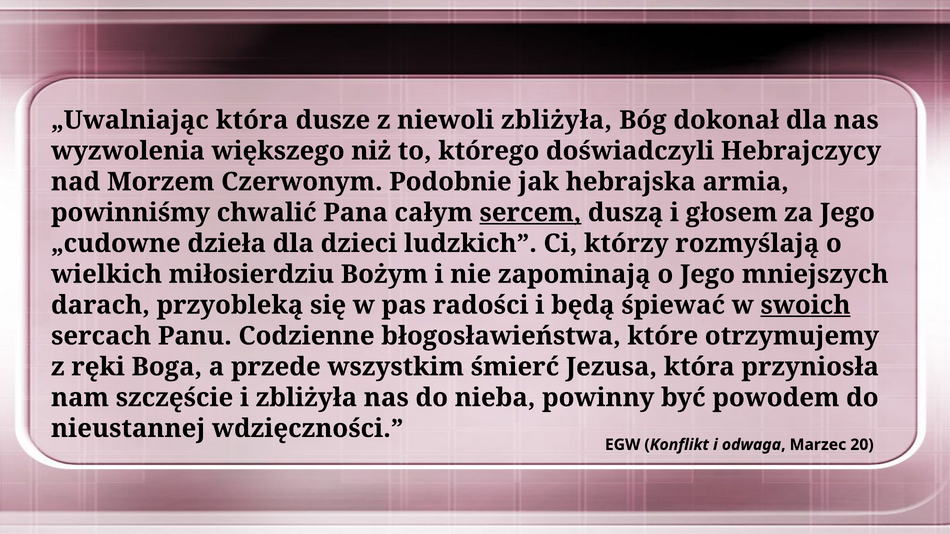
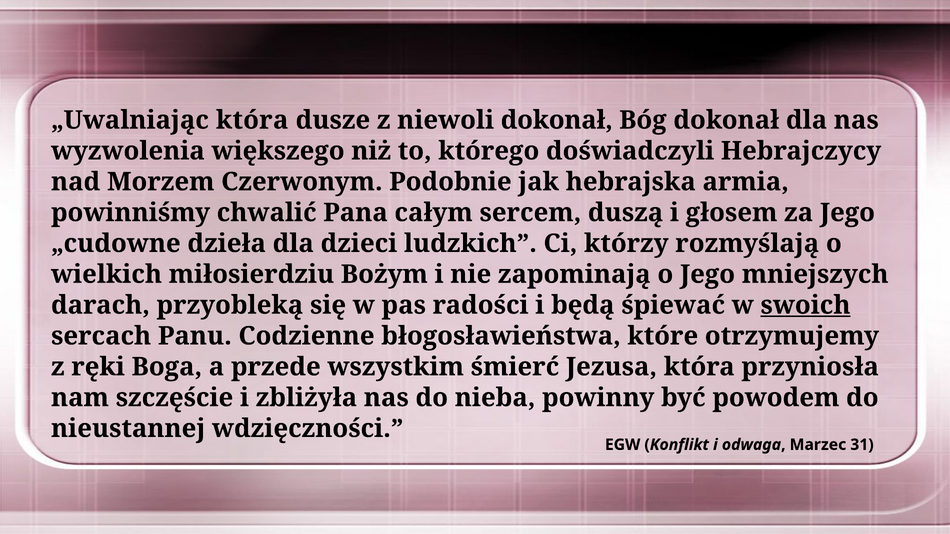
niewoli zbliżyła: zbliżyła -> dokonał (557, 120)
sercem underline: present -> none (530, 213)
20: 20 -> 31 (862, 445)
